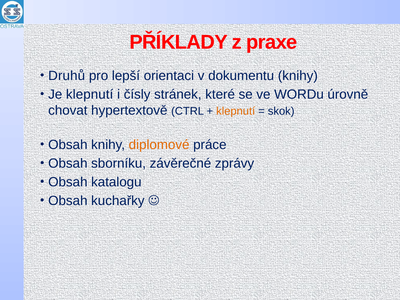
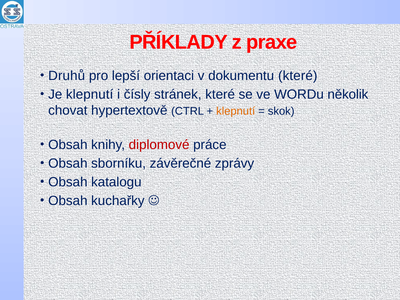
dokumentu knihy: knihy -> které (298, 76)
úrovně: úrovně -> několik (348, 95)
diplomové colour: orange -> red (159, 145)
